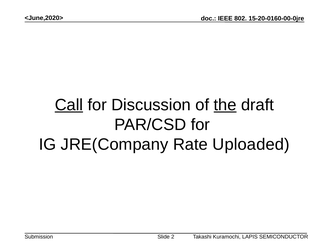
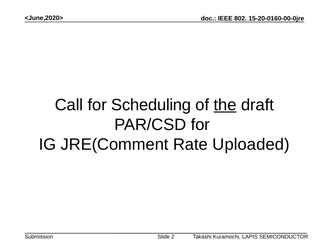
Call underline: present -> none (69, 105)
Discussion: Discussion -> Scheduling (151, 105)
JRE(Company: JRE(Company -> JRE(Comment (115, 144)
